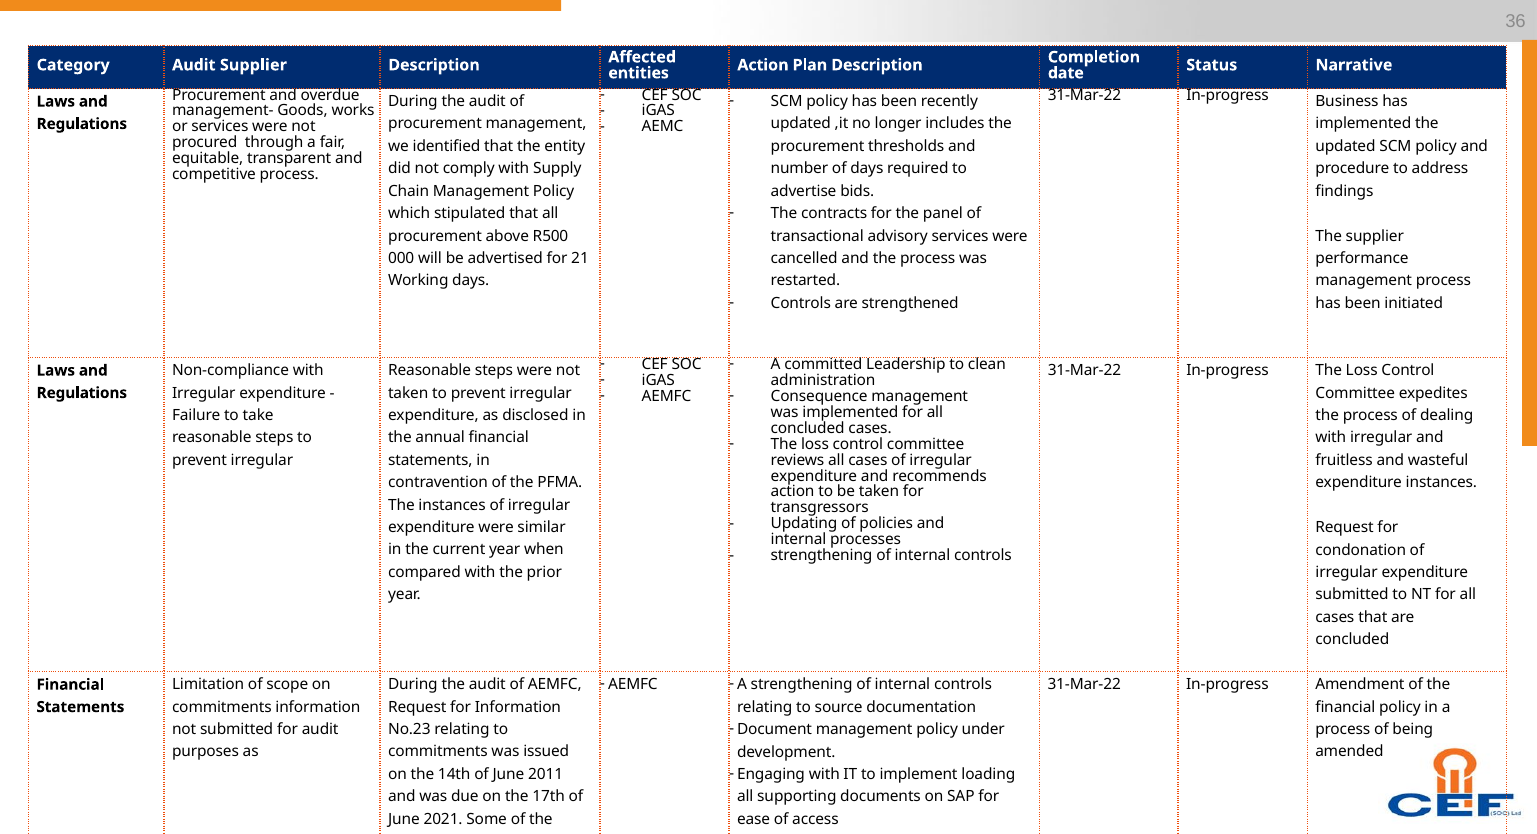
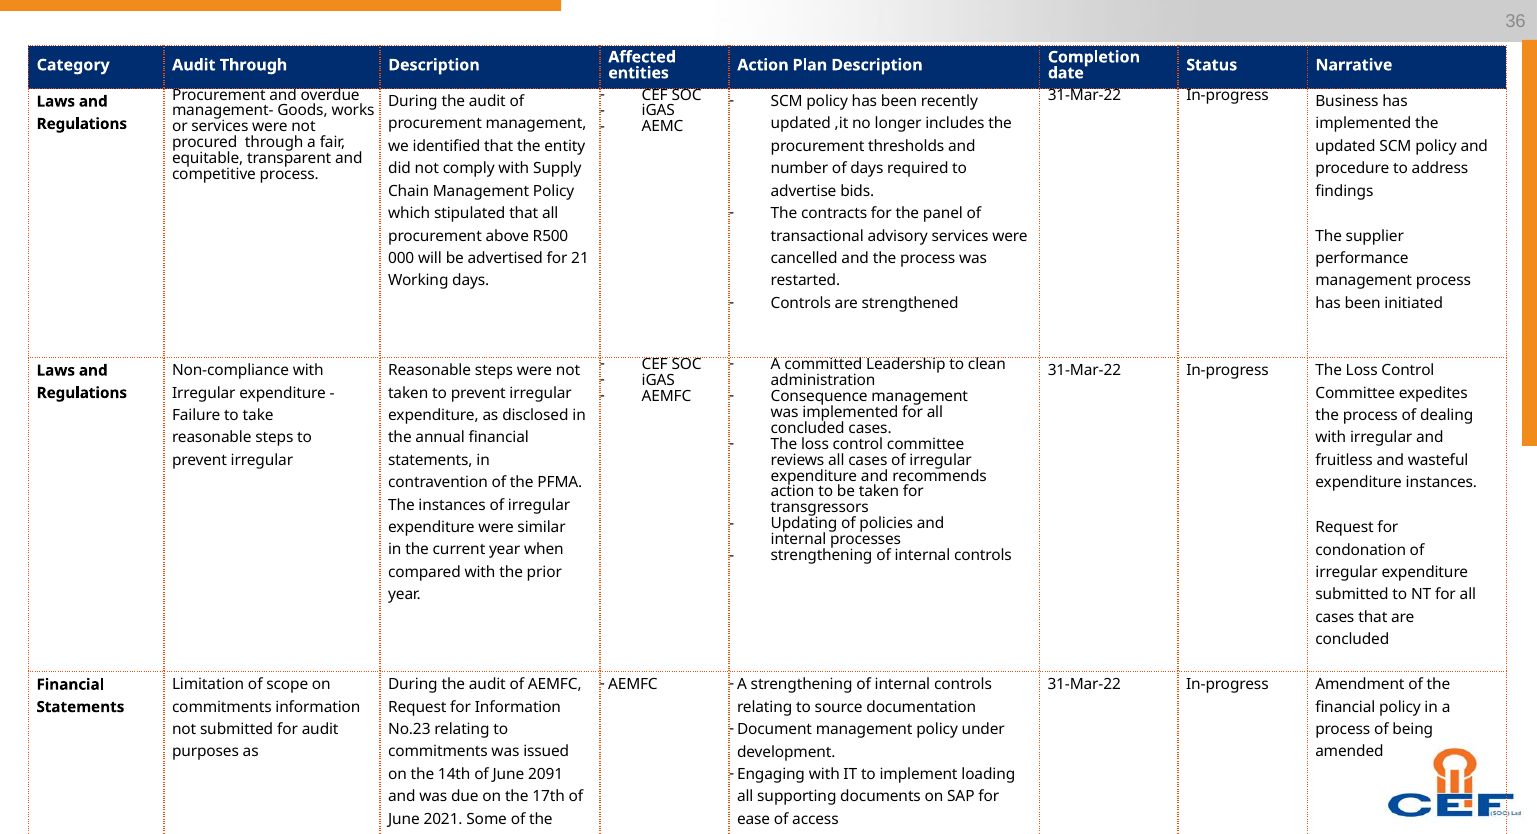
Audit Supplier: Supplier -> Through (254, 65)
2011: 2011 -> 2091 (546, 774)
